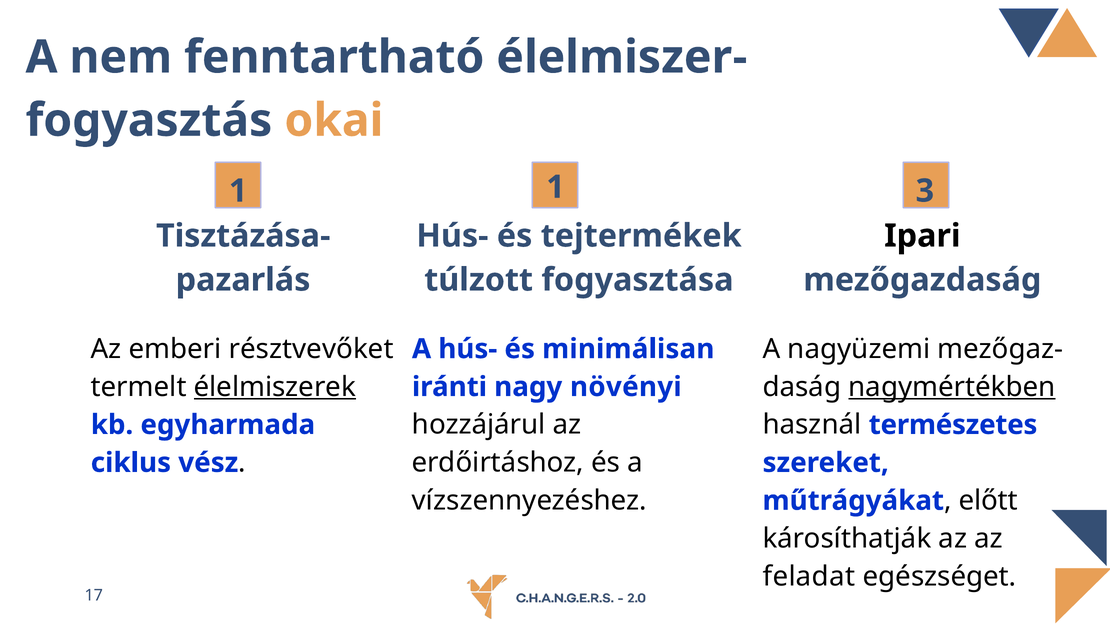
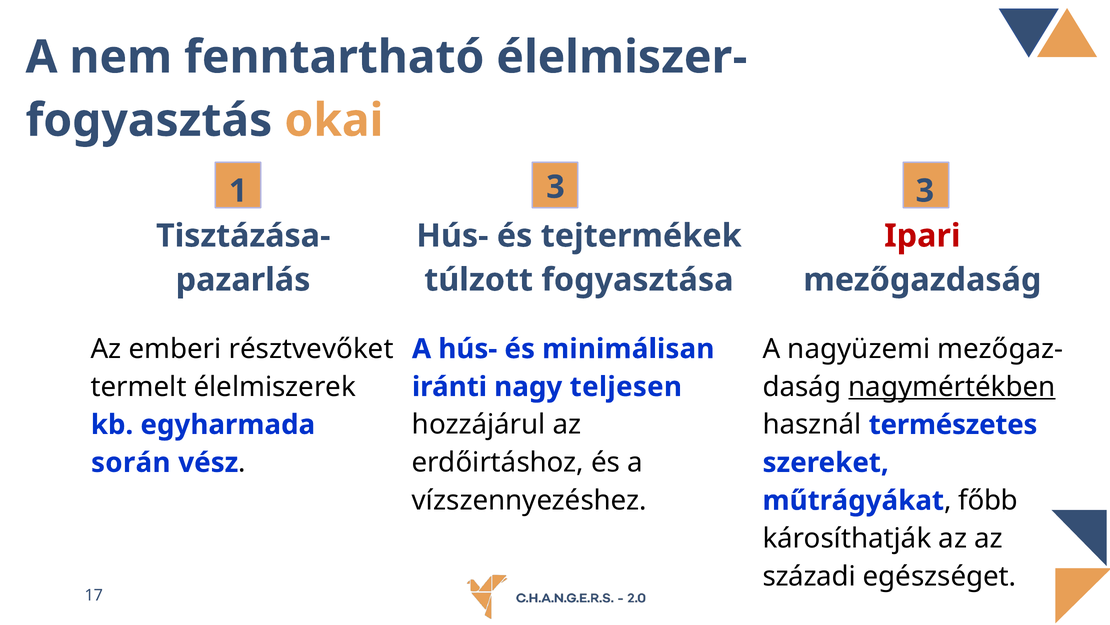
1 1: 1 -> 3 (556, 187)
Ipari colour: black -> red (922, 236)
élelmiszerek underline: present -> none (275, 387)
növényi: növényi -> teljesen (626, 387)
ciklus: ciklus -> során (131, 462)
előtt: előtt -> főbb (988, 500)
feladat: feladat -> századi (809, 576)
